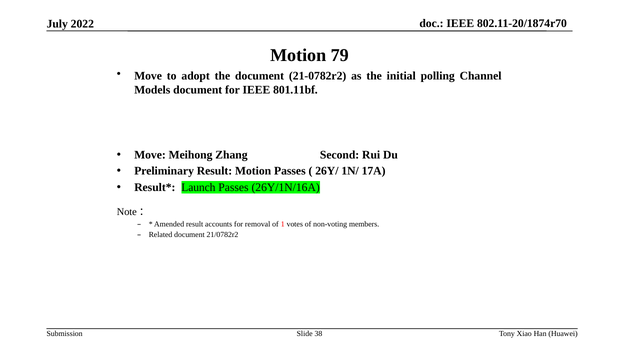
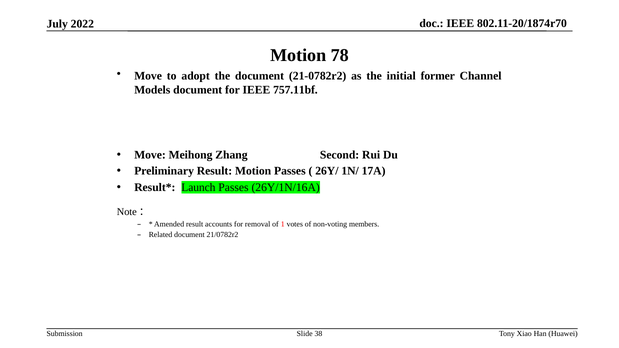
79: 79 -> 78 (340, 55)
polling: polling -> former (438, 76)
801.11bf: 801.11bf -> 757.11bf (295, 90)
